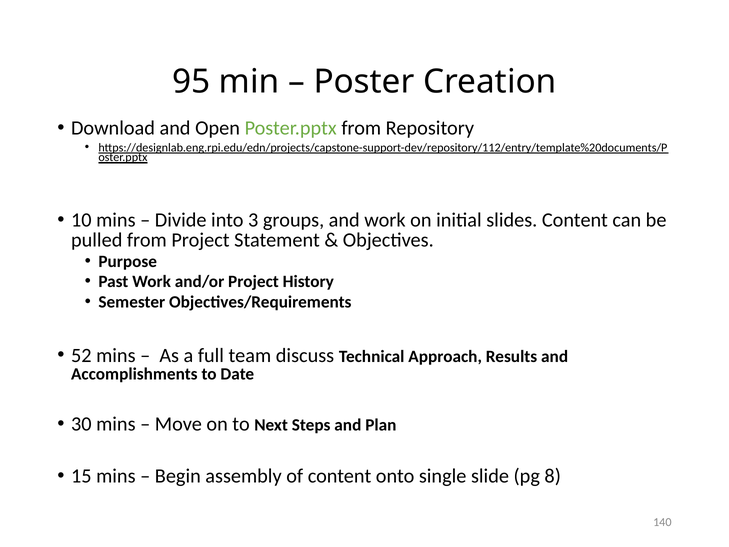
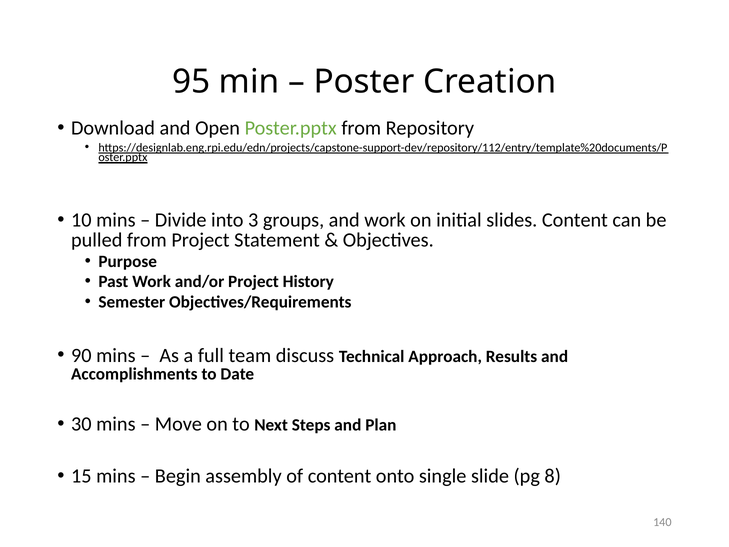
52: 52 -> 90 (81, 355)
